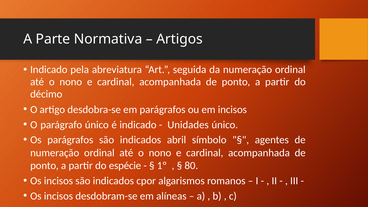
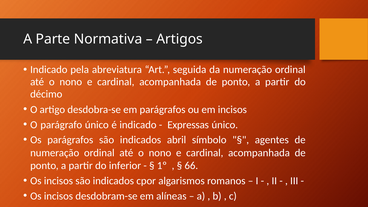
Unidades: Unidades -> Expressas (188, 125)
espécie: espécie -> inferior (125, 166)
80: 80 -> 66 (191, 166)
